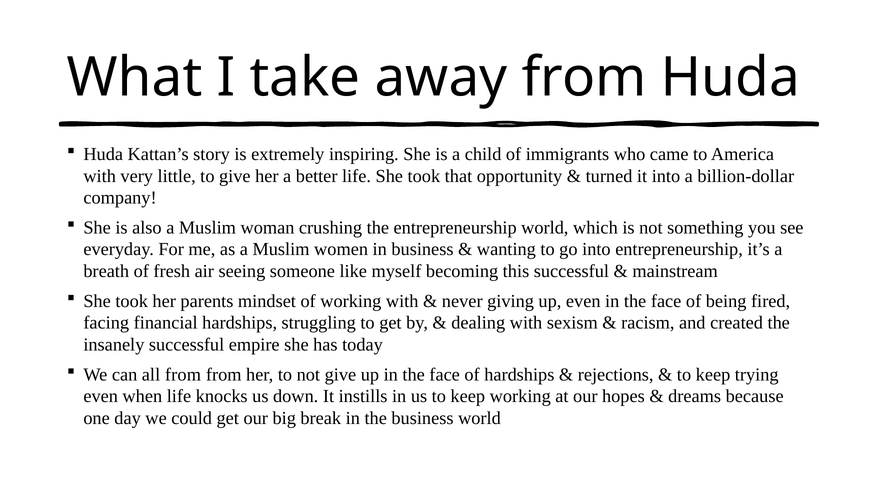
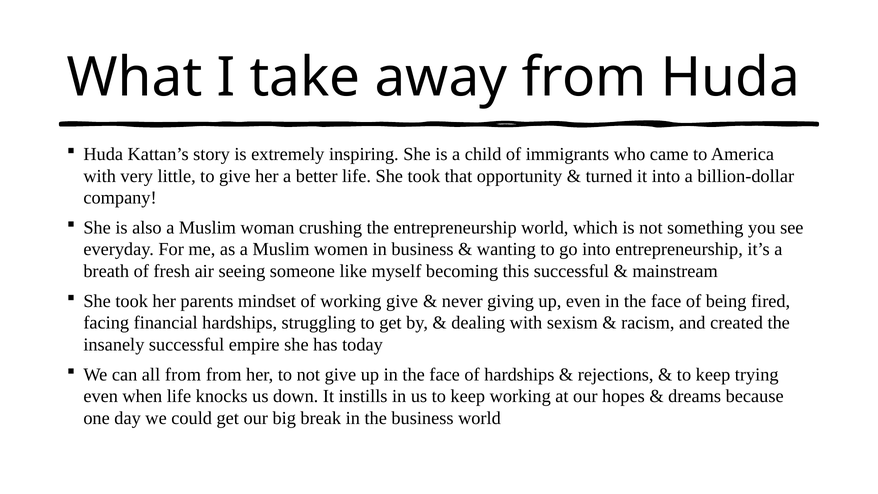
working with: with -> give (402, 301)
